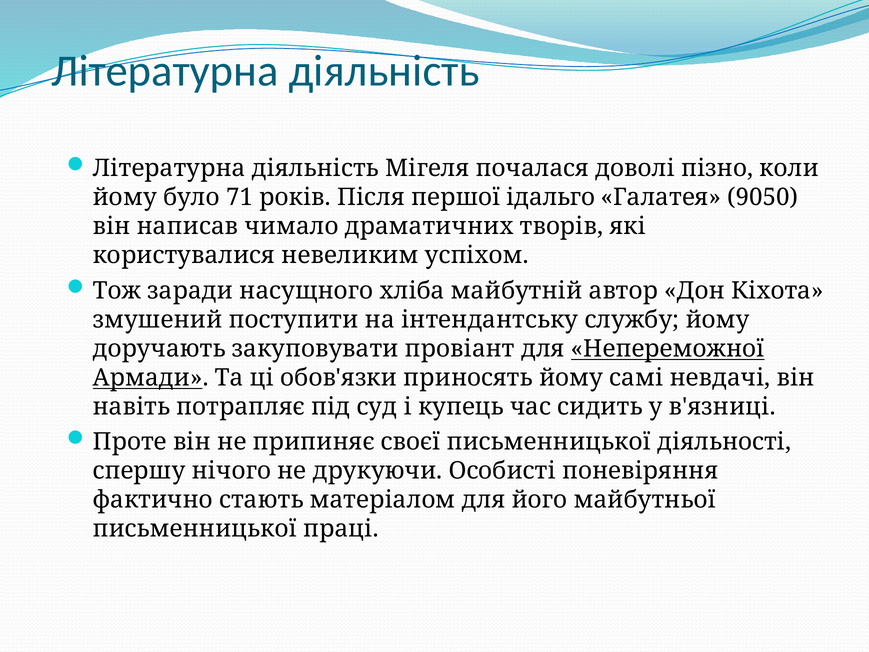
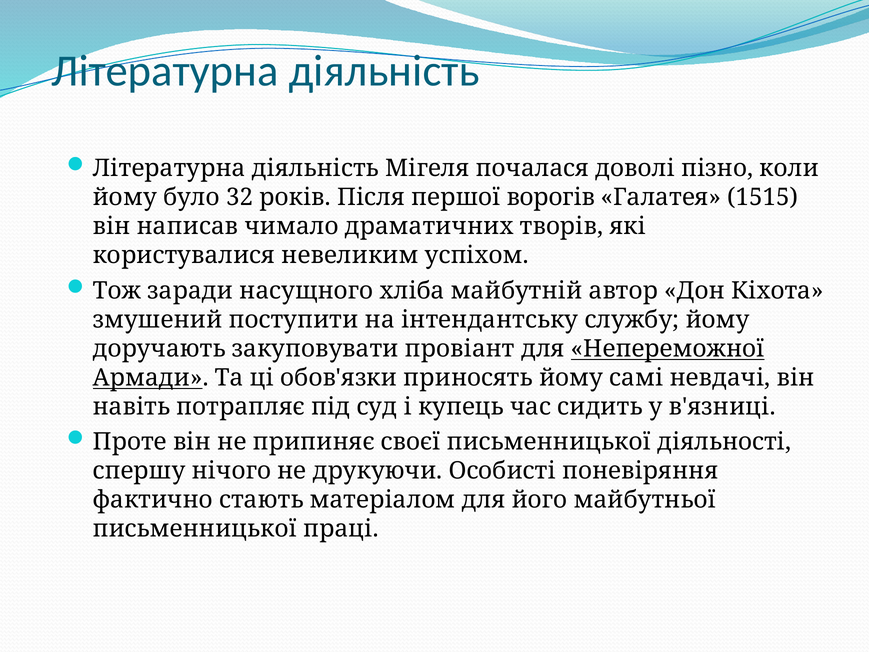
71: 71 -> 32 (240, 197)
ідальго: ідальго -> ворогів (551, 197)
9050: 9050 -> 1515 (763, 197)
